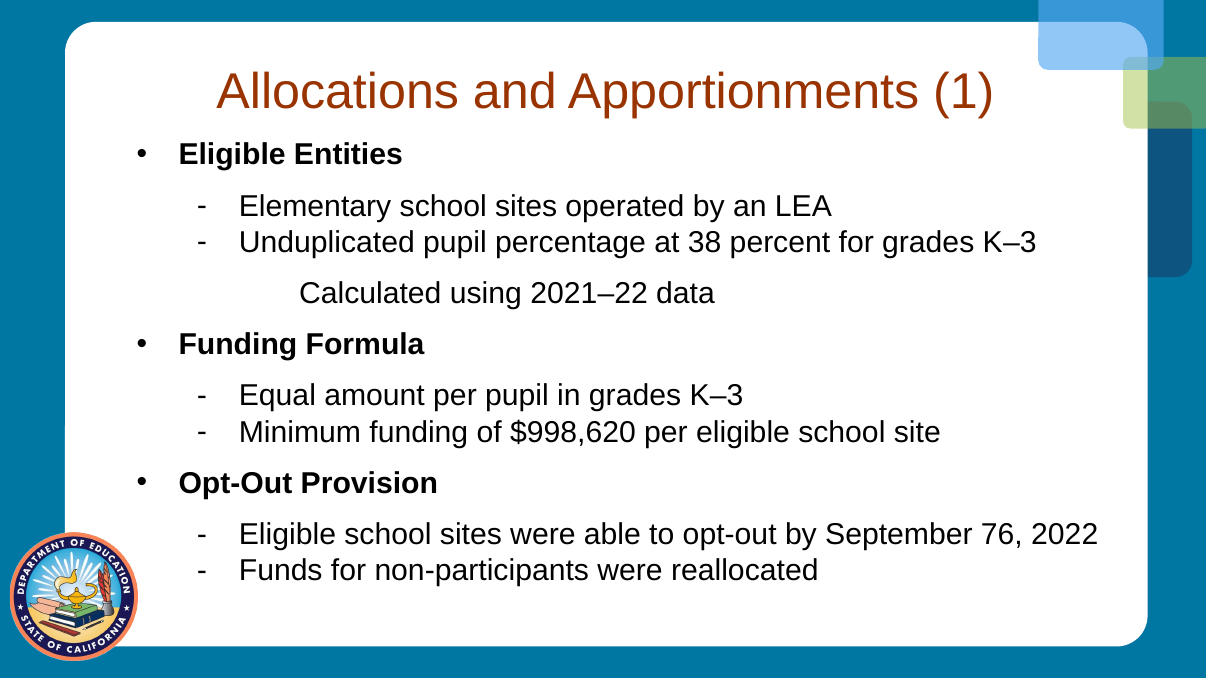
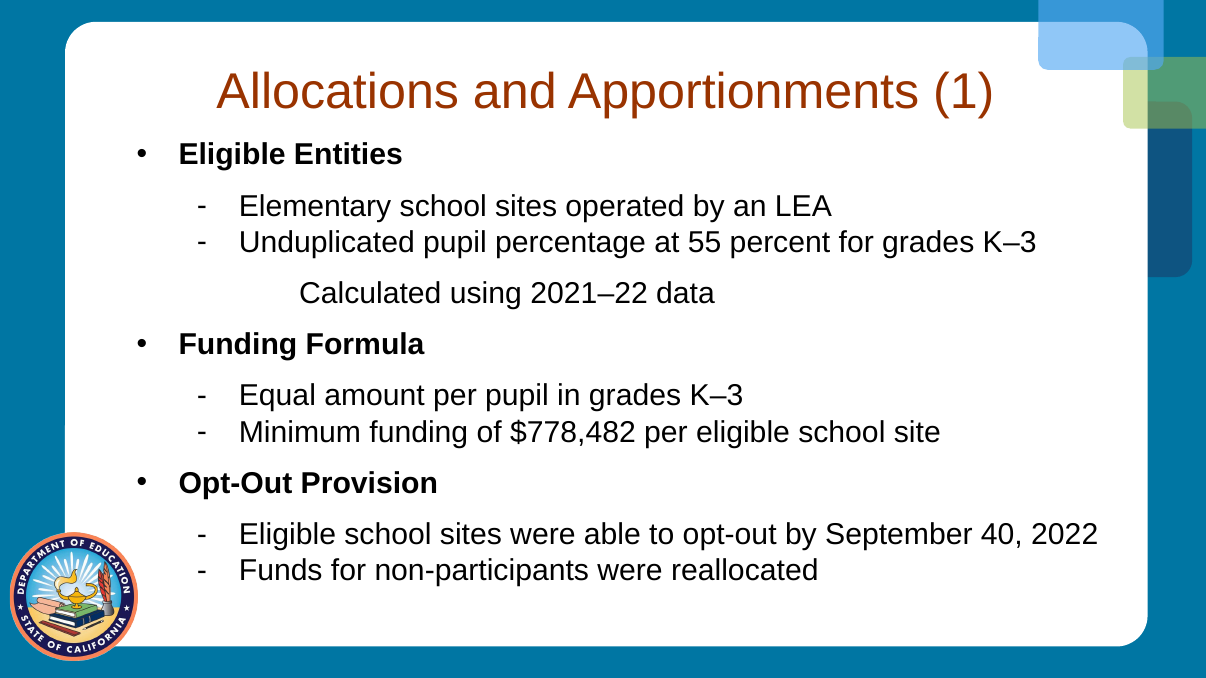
38: 38 -> 55 (705, 243)
$998,620: $998,620 -> $778,482 (573, 432)
76: 76 -> 40 (1002, 535)
